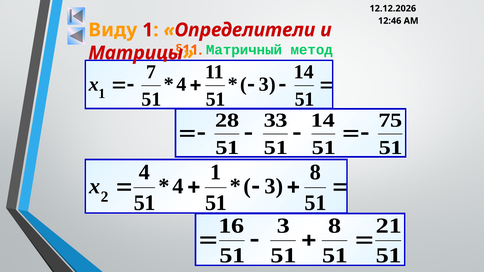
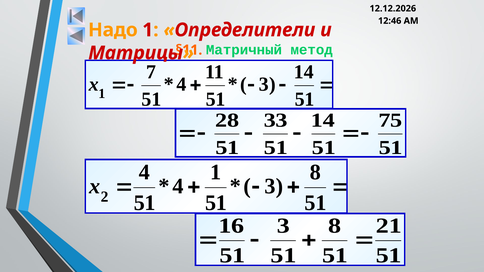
Виду: Виду -> Надо (113, 30)
